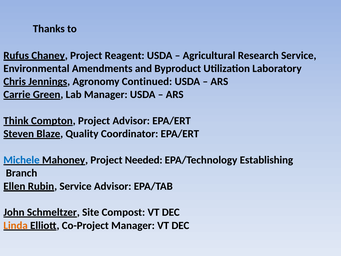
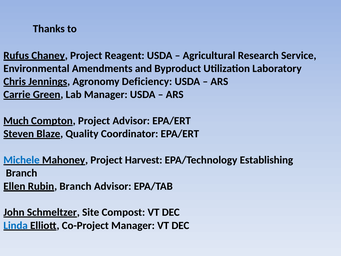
Continued: Continued -> Deficiency (147, 81)
Think: Think -> Much (16, 121)
Needed: Needed -> Harvest (144, 160)
Rubin Service: Service -> Branch (75, 186)
Linda colour: orange -> blue (16, 225)
